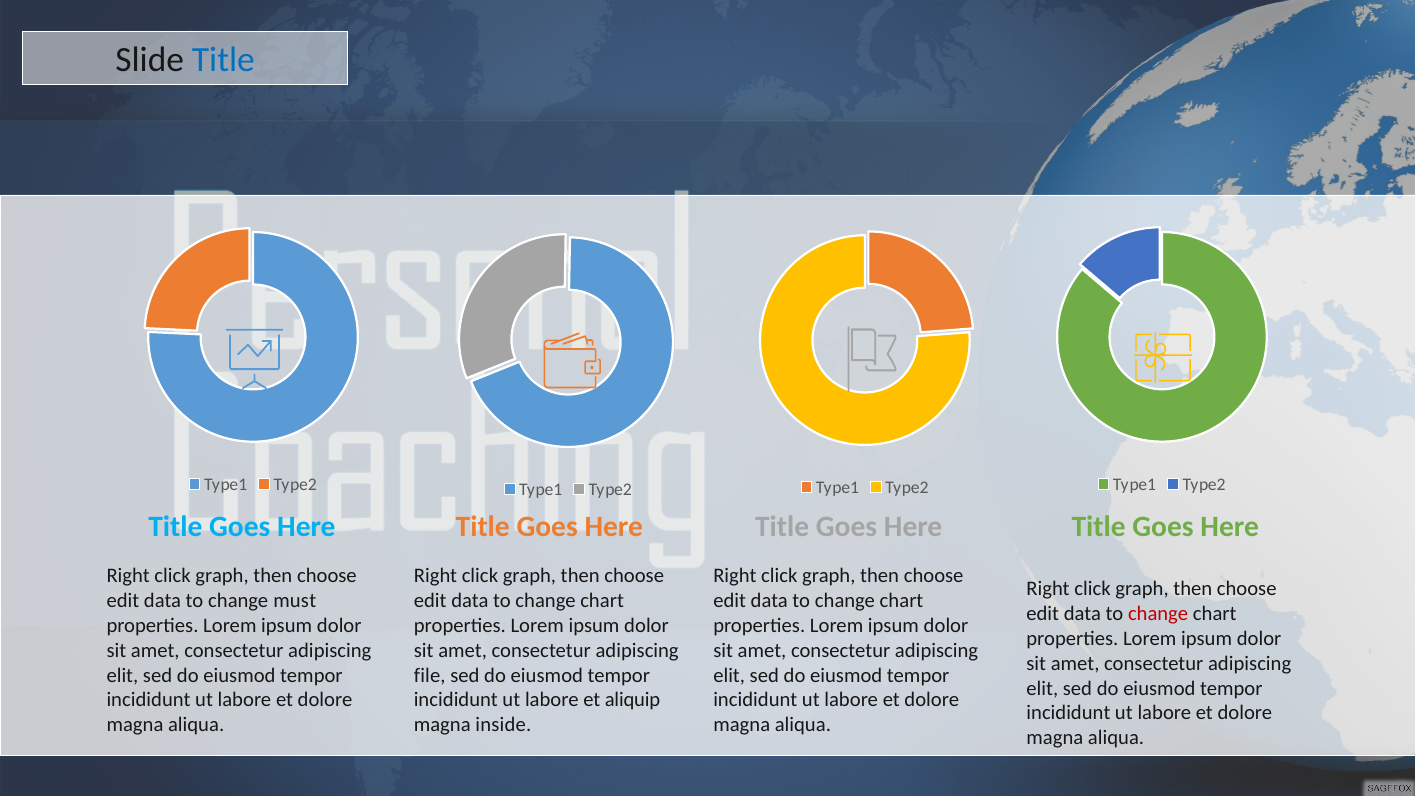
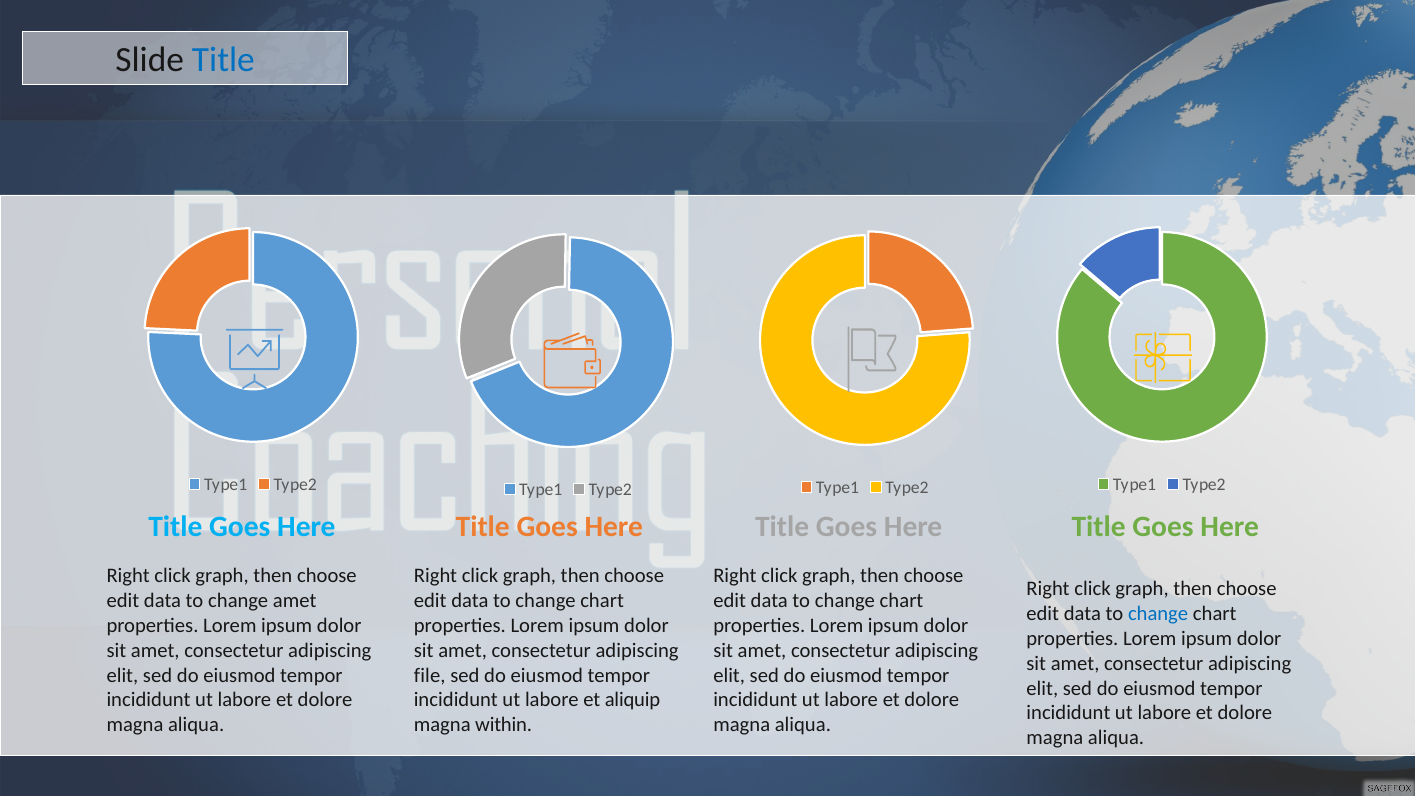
change must: must -> amet (295, 601)
change colour: red -> blue (1158, 614)
inside: inside -> within (504, 725)
